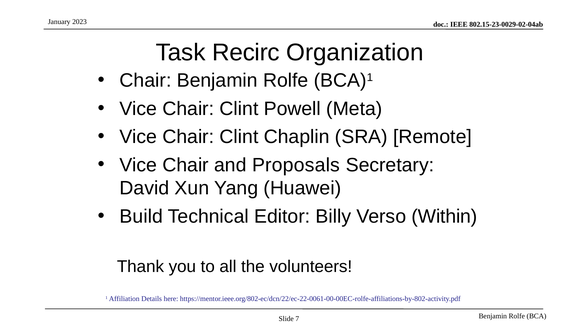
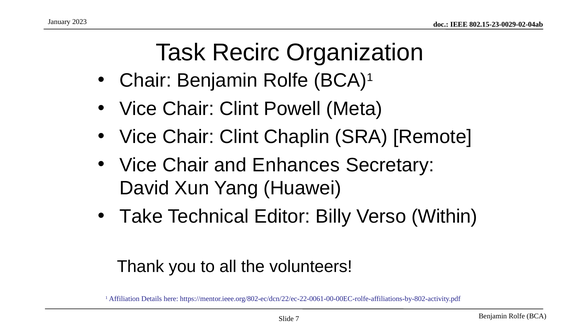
Proposals: Proposals -> Enhances (296, 165)
Build: Build -> Take (141, 217)
